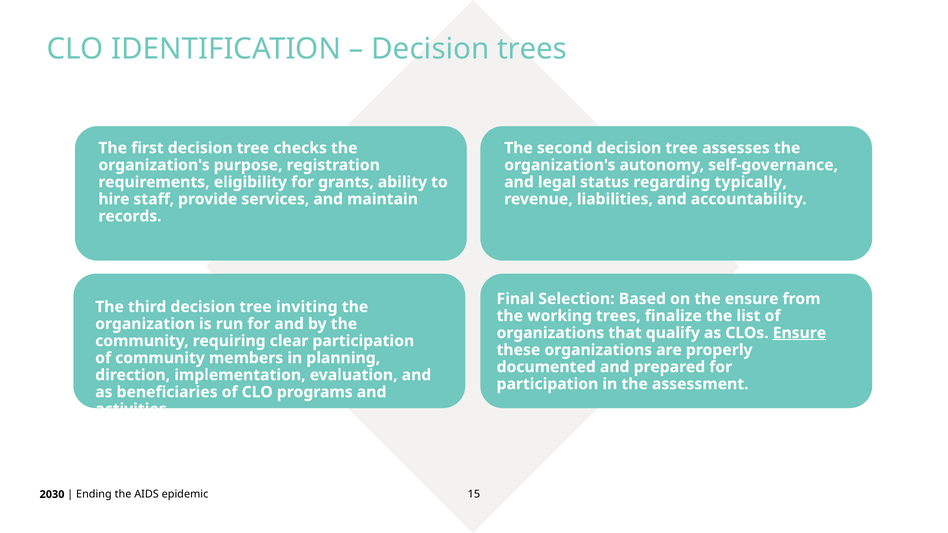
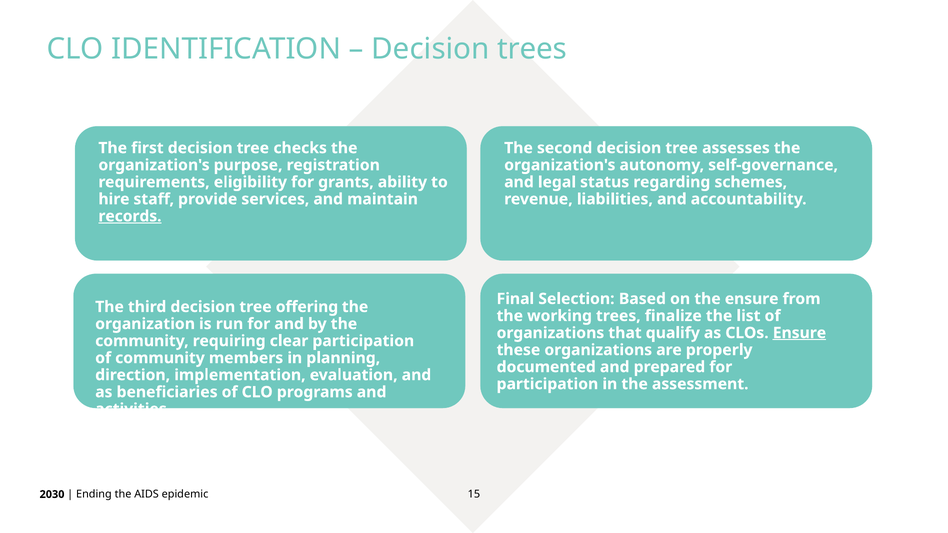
typically: typically -> schemes (751, 182)
records underline: none -> present (130, 216)
inviting: inviting -> offering (307, 307)
